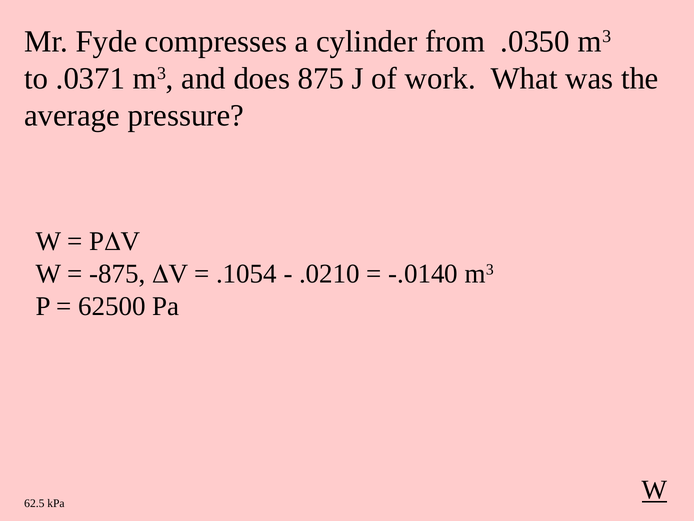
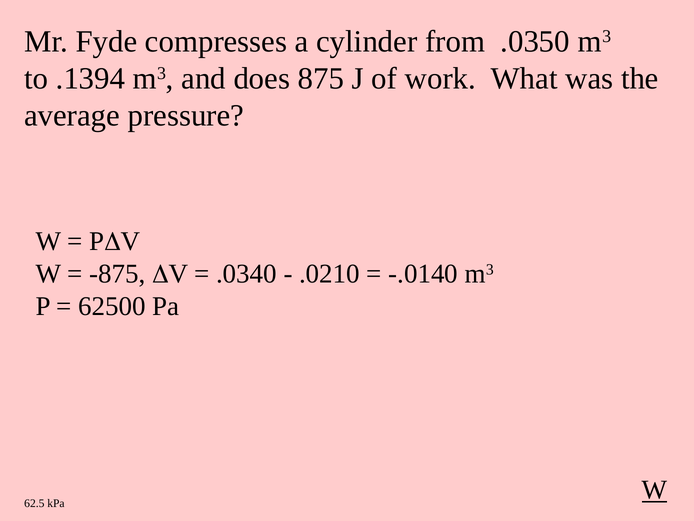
.0371: .0371 -> .1394 (91, 78)
.1054: .1054 -> .0340 (246, 274)
